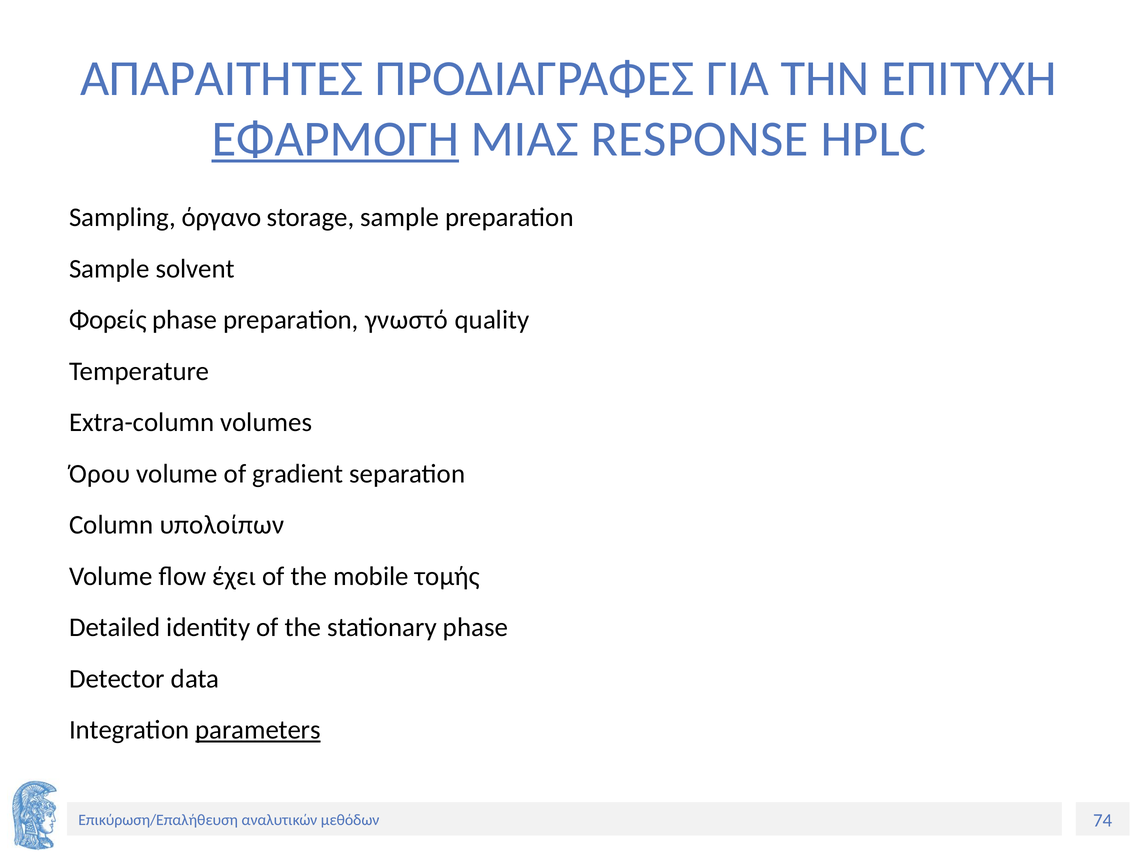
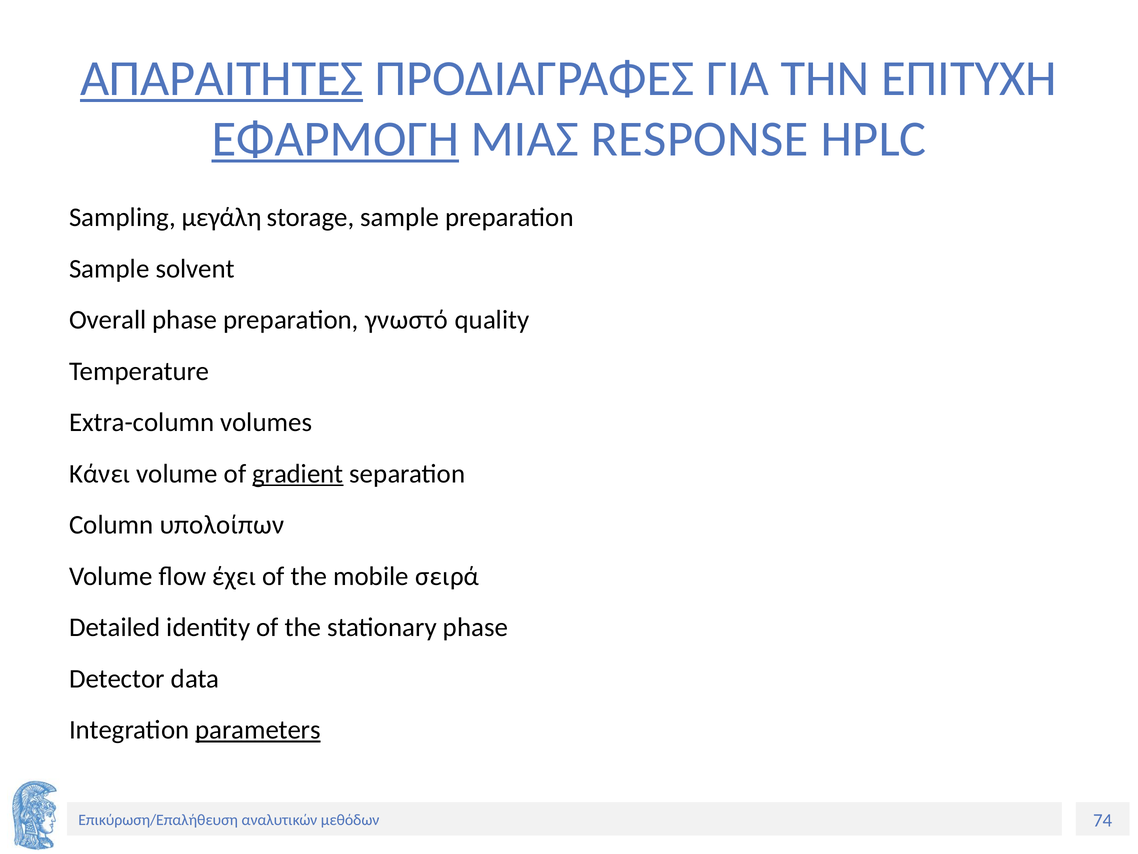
ΑΠΑΡΑΙΤΗΤΕΣ underline: none -> present (222, 78)
όργανο: όργανο -> μεγάλη (222, 217)
Φορείς: Φορείς -> Overall (108, 320)
Όρου: Όρου -> Κάνει (100, 473)
gradient underline: none -> present (298, 473)
τομής: τομής -> σειρά (447, 576)
